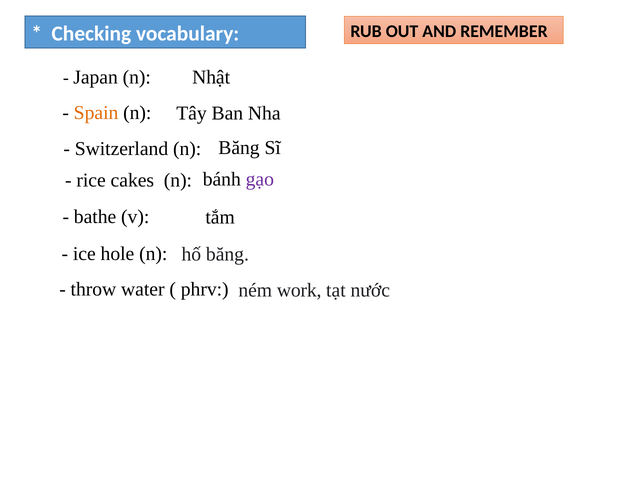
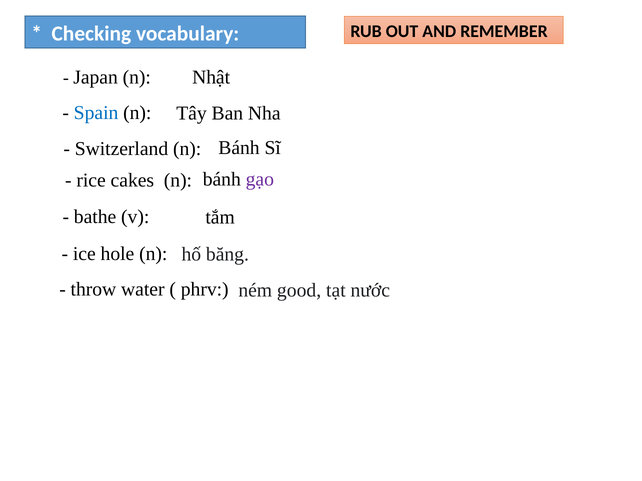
Spain colour: orange -> blue (96, 113)
n Băng: Băng -> Bánh (239, 148)
work: work -> good (299, 290)
